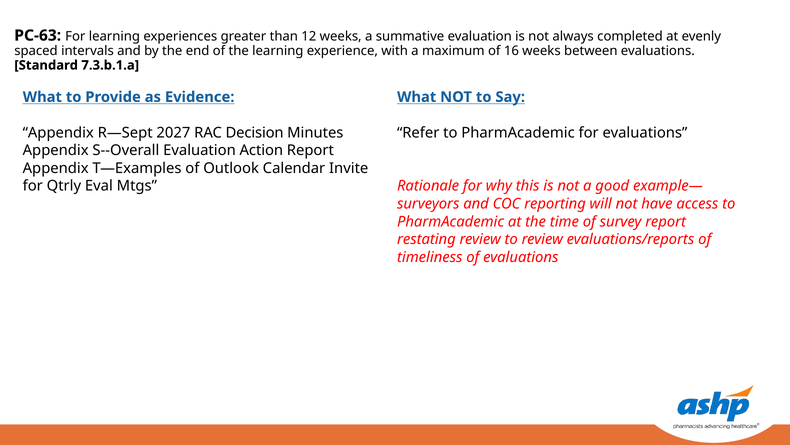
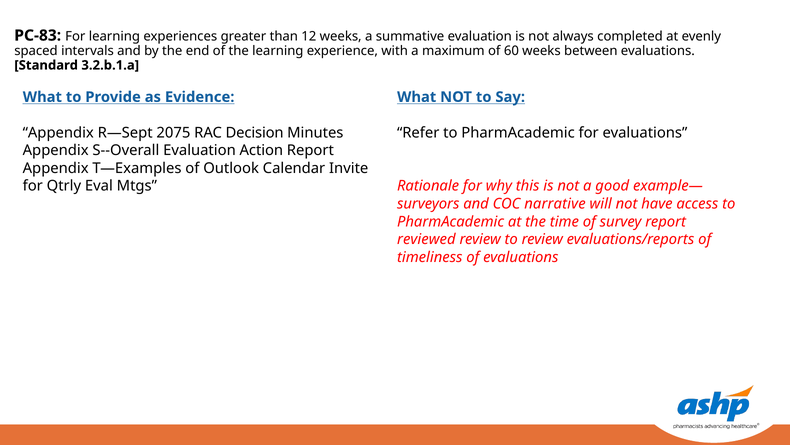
PC-63: PC-63 -> PC-83 (38, 35)
16: 16 -> 60 (511, 51)
7.3.b.1.a: 7.3.b.1.a -> 3.2.b.1.a (110, 65)
2027: 2027 -> 2075 (173, 132)
reporting: reporting -> narrative (555, 204)
restating: restating -> reviewed (426, 239)
